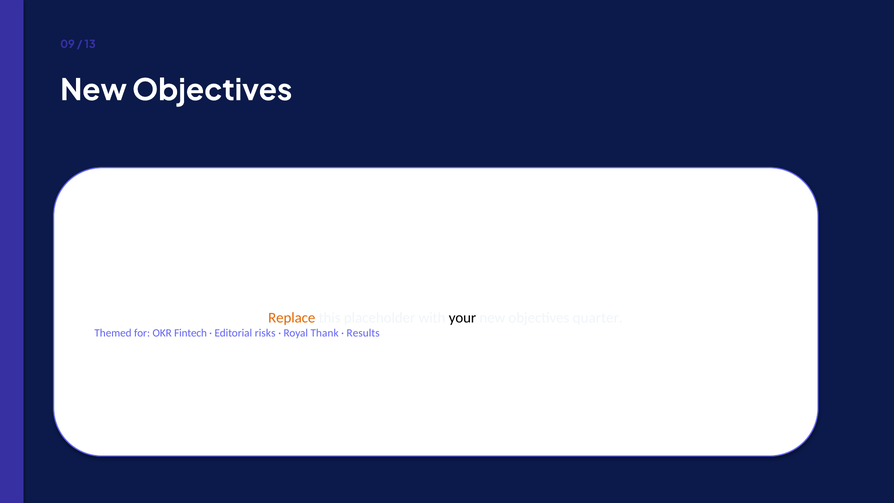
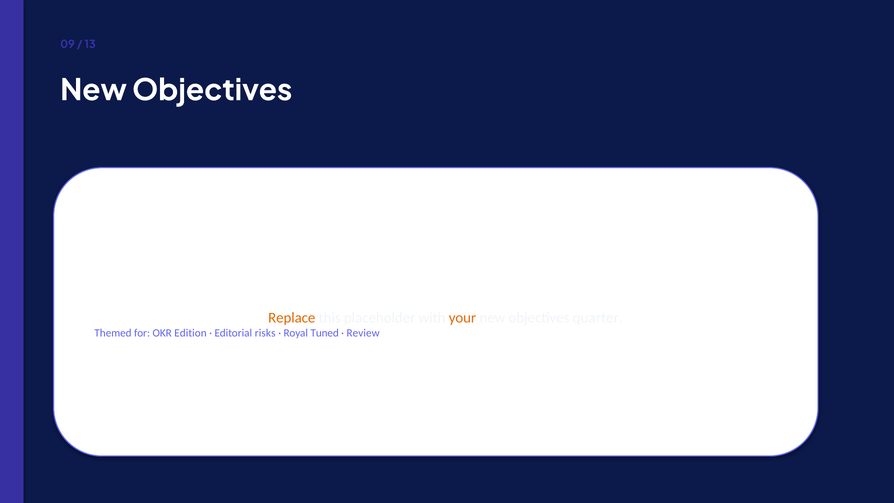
your colour: black -> orange (462, 318)
Fintech: Fintech -> Edition (190, 333)
Thank: Thank -> Tuned (325, 333)
Results: Results -> Review (363, 333)
